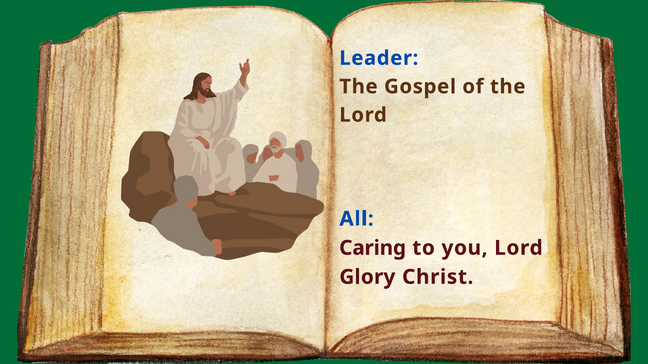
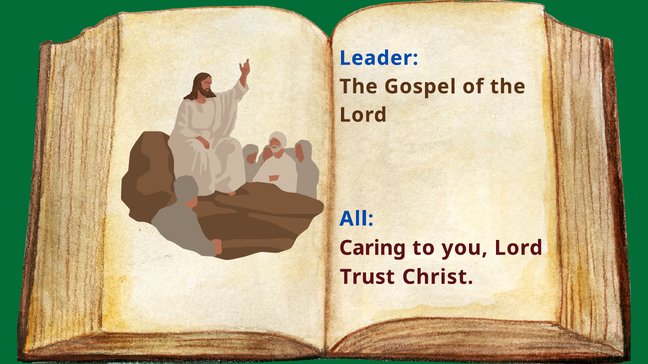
Glory: Glory -> Trust (367, 277)
